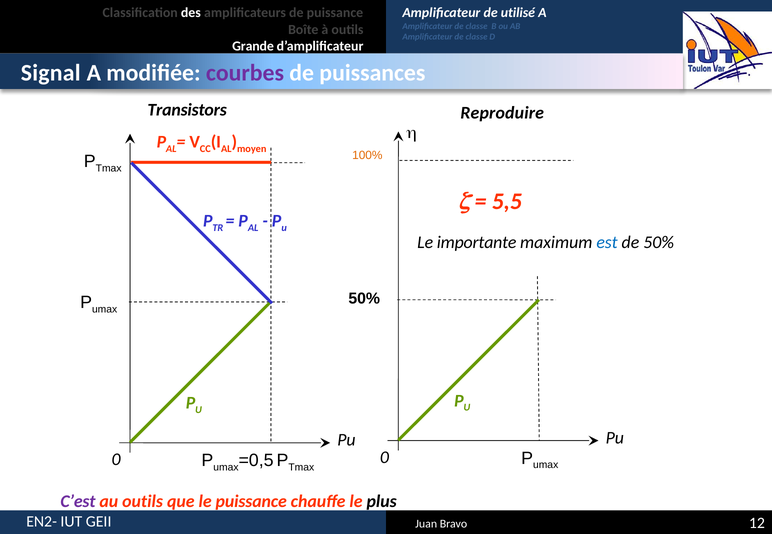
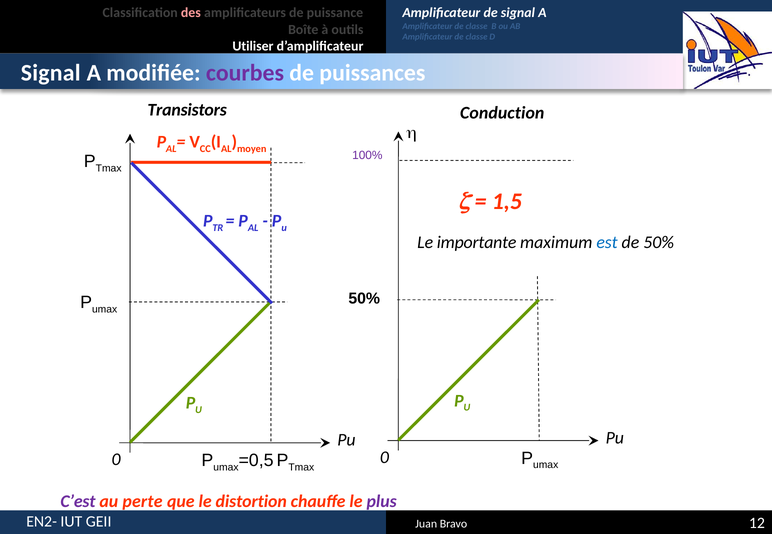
des colour: white -> pink (191, 13)
de utilisé: utilisé -> signal (518, 13)
Grande: Grande -> Utiliser (253, 46)
Reproduire: Reproduire -> Conduction (502, 113)
100% colour: orange -> purple (367, 156)
5,5: 5,5 -> 1,5 (507, 201)
au outils: outils -> perte (142, 502)
le puissance: puissance -> distortion (251, 502)
plus colour: black -> purple (382, 502)
